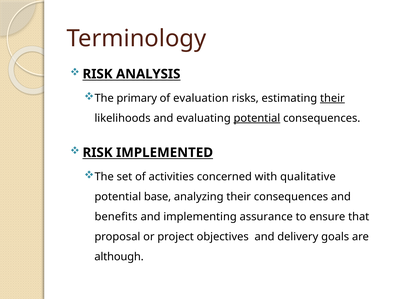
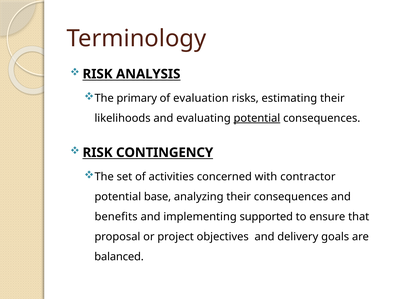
their underline: present -> none (332, 98)
IMPLEMENTED: IMPLEMENTED -> CONTINGENCY (165, 153)
qualitative: qualitative -> contractor (308, 177)
assurance: assurance -> supported (266, 217)
although: although -> balanced (119, 257)
